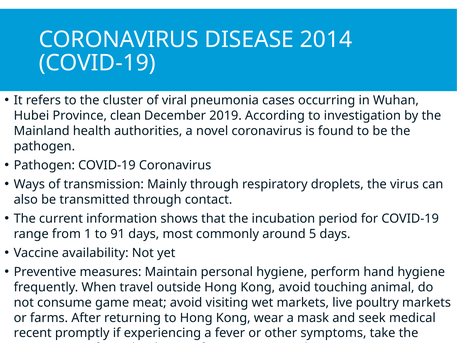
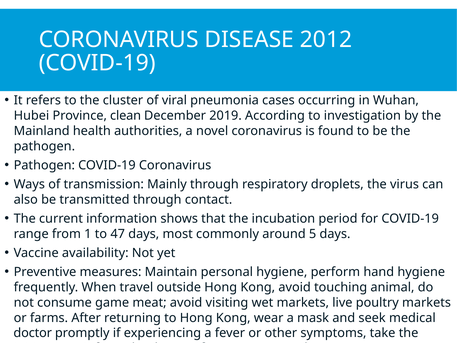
2014: 2014 -> 2012 (326, 40)
91: 91 -> 47 (118, 234)
recent: recent -> doctor (33, 333)
